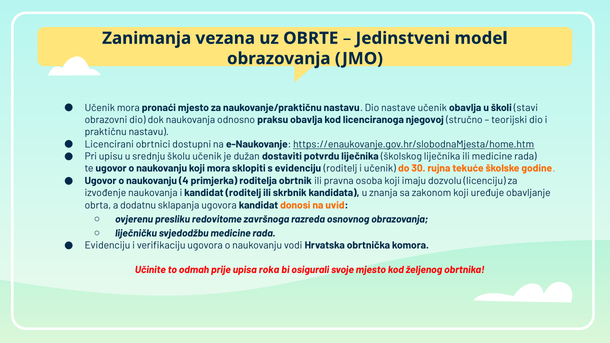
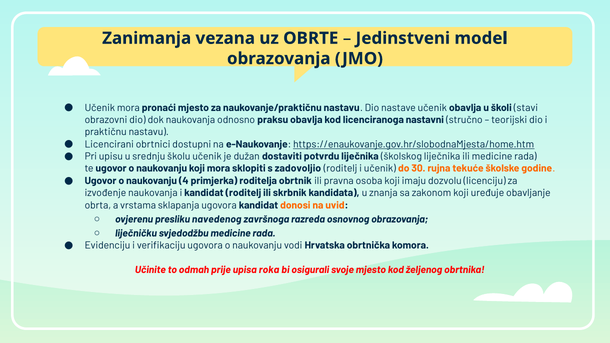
njegovoj: njegovoj -> nastavni (425, 120)
s evidenciju: evidenciju -> zadovoljio (298, 169)
dodatnu: dodatnu -> vrstama (138, 205)
redovitome: redovitome -> navedenog (217, 219)
